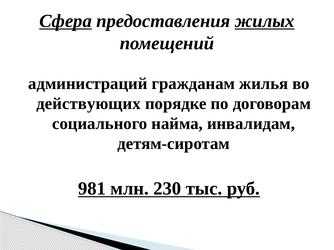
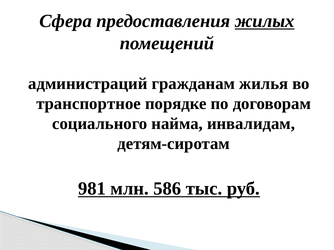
Сфера underline: present -> none (66, 21)
действующих: действующих -> транспортное (89, 104)
230: 230 -> 586 (167, 189)
